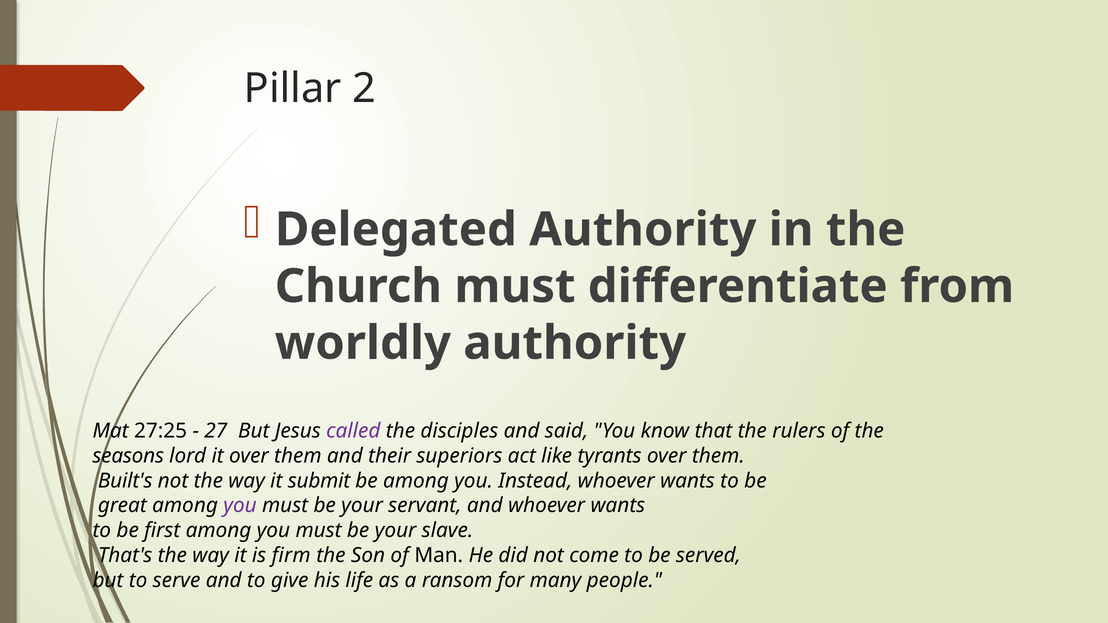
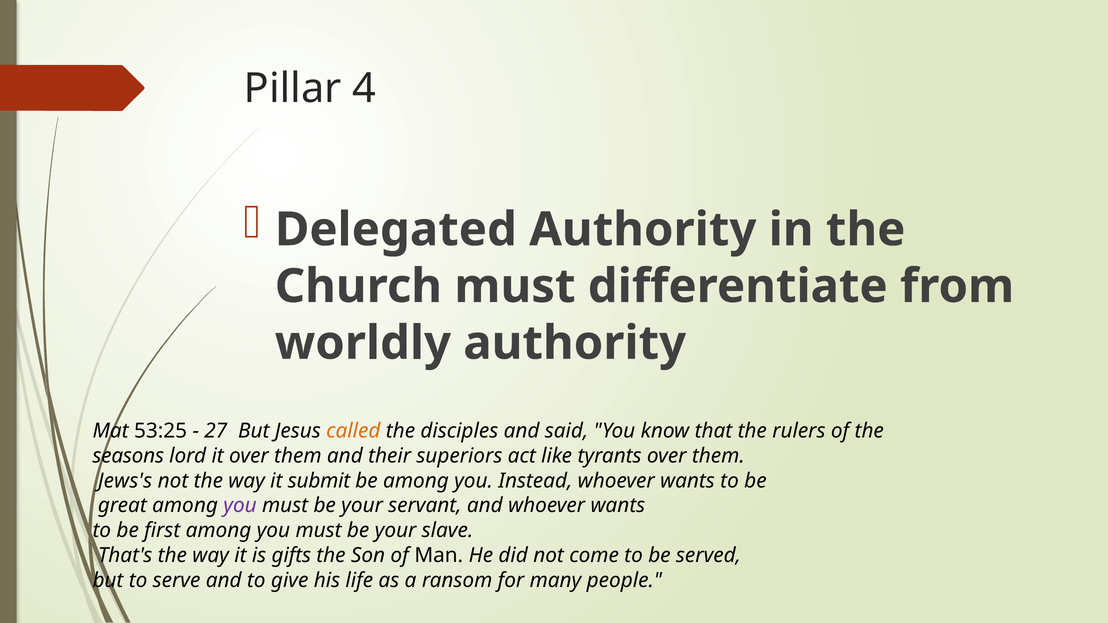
2: 2 -> 4 (364, 89)
27:25: 27:25 -> 53:25 (161, 431)
called colour: purple -> orange (353, 431)
Built's: Built's -> Jews's (125, 481)
firm: firm -> gifts (291, 556)
